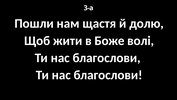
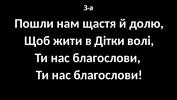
Боже: Боже -> Дітки (110, 41)
